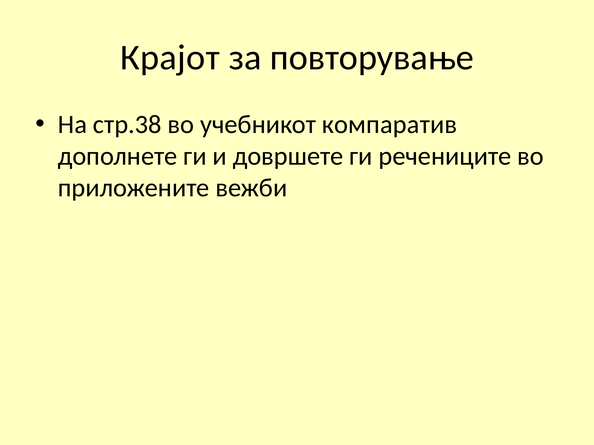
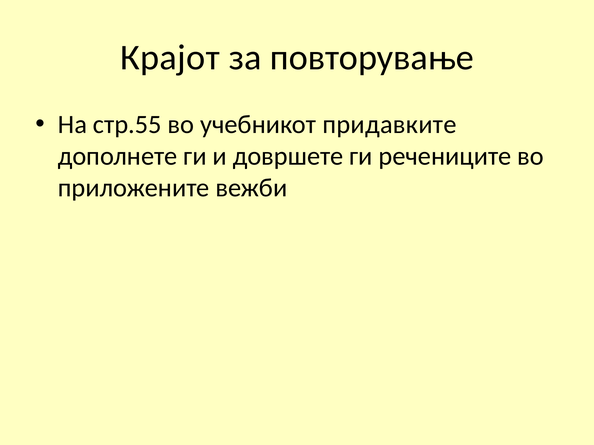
стр.38: стр.38 -> стр.55 (127, 125)
компаратив: компаратив -> придавките (389, 125)
